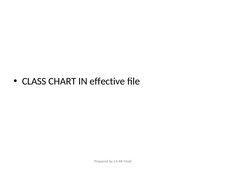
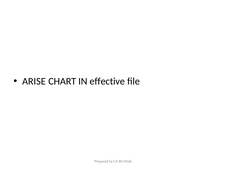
CLASS: CLASS -> ARISE (34, 82)
